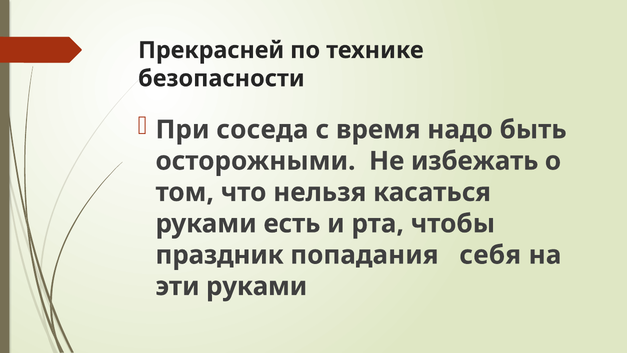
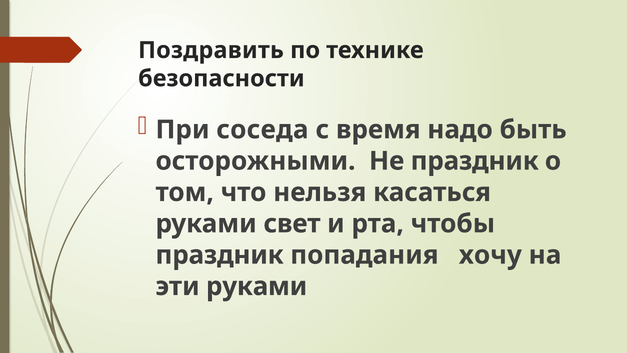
Прекрасней: Прекрасней -> Поздравить (211, 50)
Не избежать: избежать -> праздник (475, 161)
есть: есть -> свет (292, 224)
себя: себя -> хочу (490, 255)
